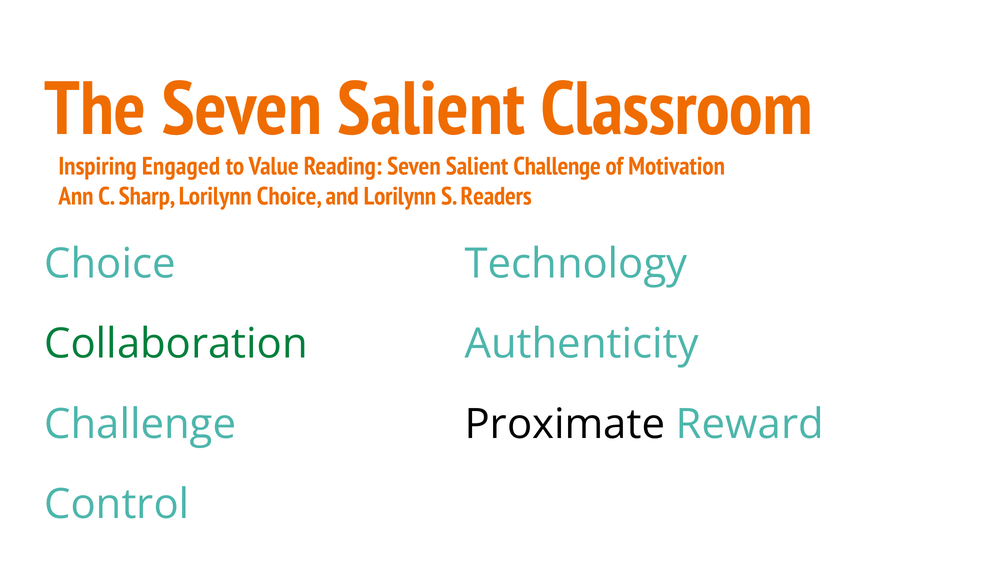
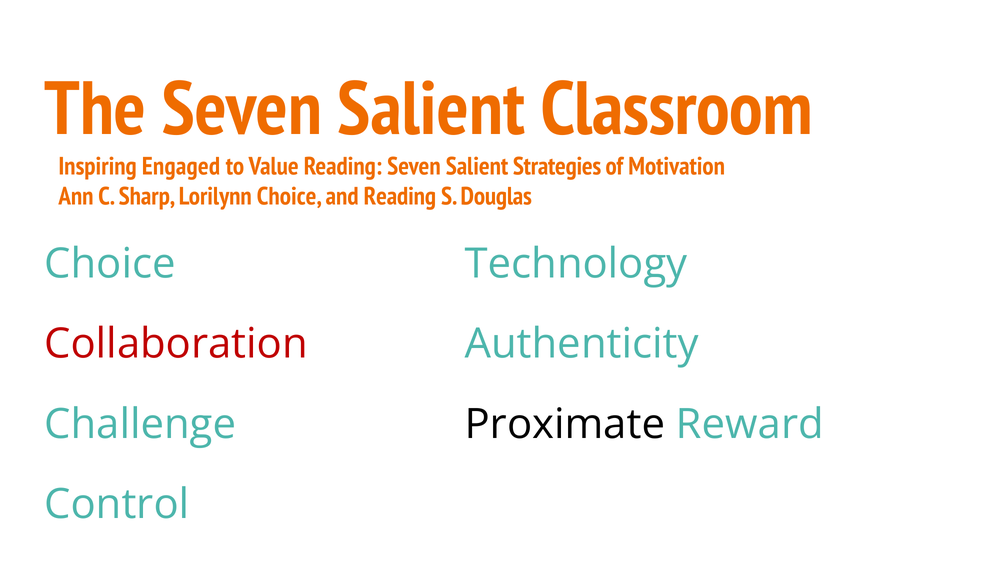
Salient Challenge: Challenge -> Strategies (557, 166)
and Lorilynn: Lorilynn -> Reading (400, 197)
Readers: Readers -> Douglas (496, 197)
Collaboration colour: green -> red (176, 344)
